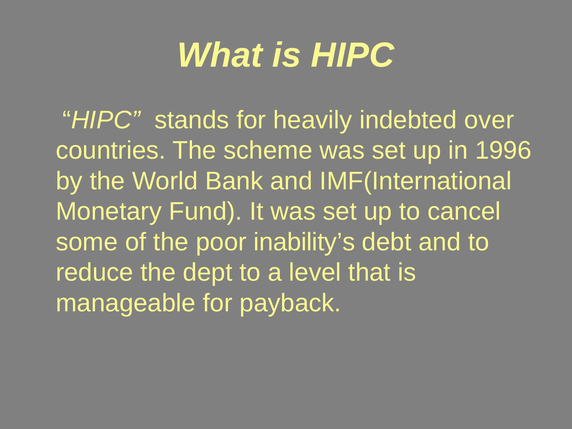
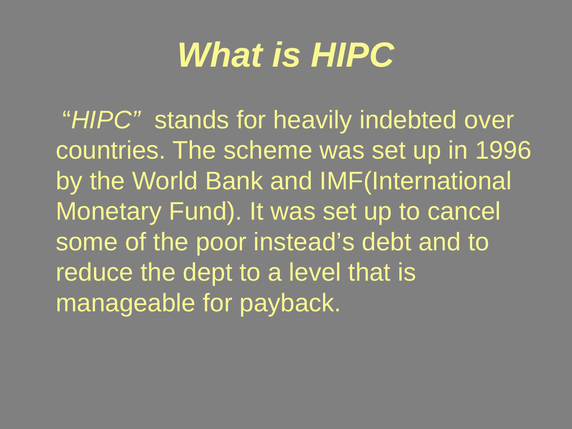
inability’s: inability’s -> instead’s (304, 242)
